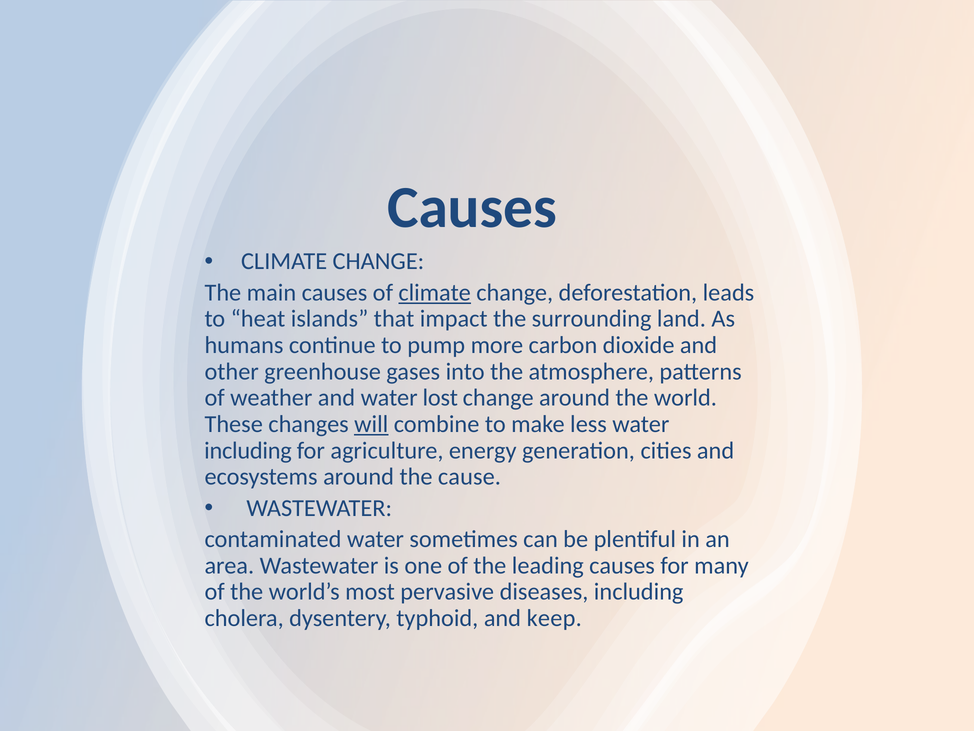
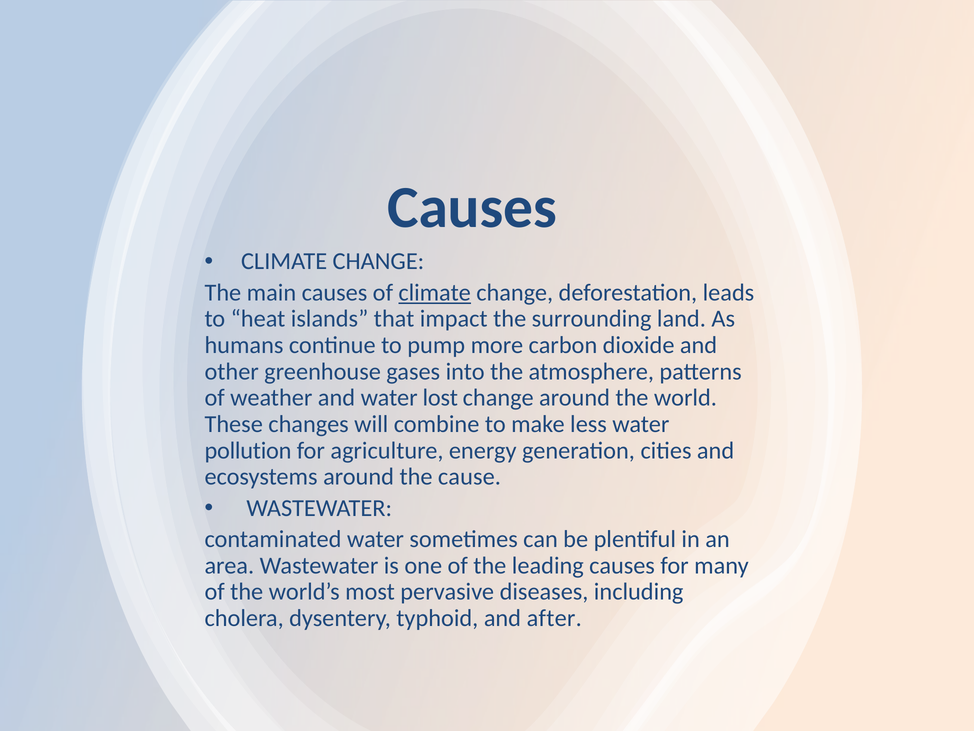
will underline: present -> none (371, 424)
including: including -> pollution (248, 450)
keep: keep -> after (554, 618)
